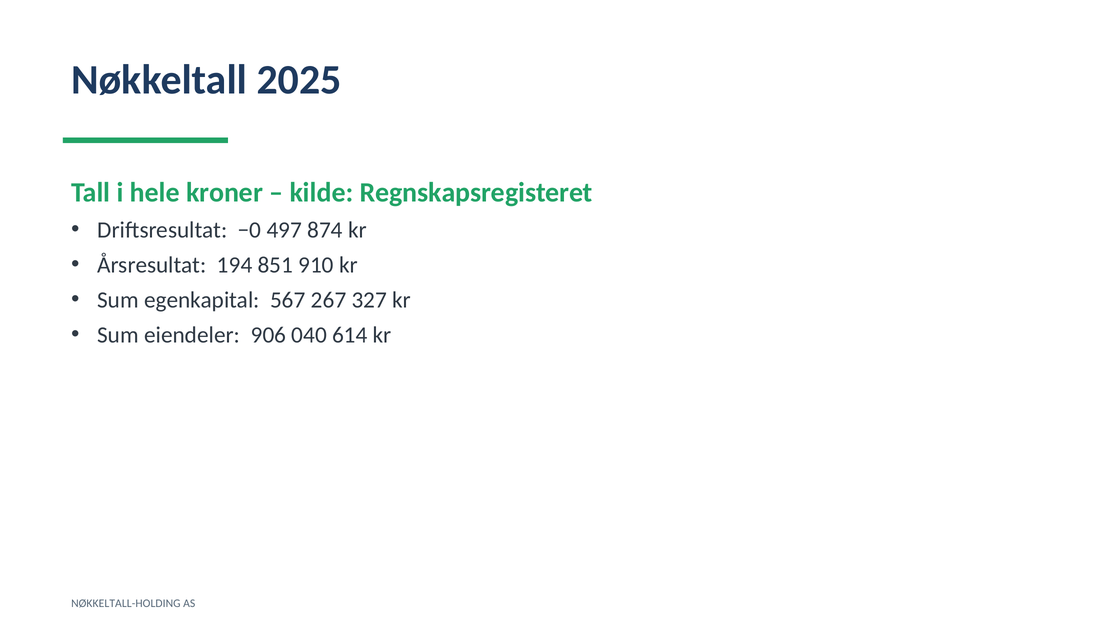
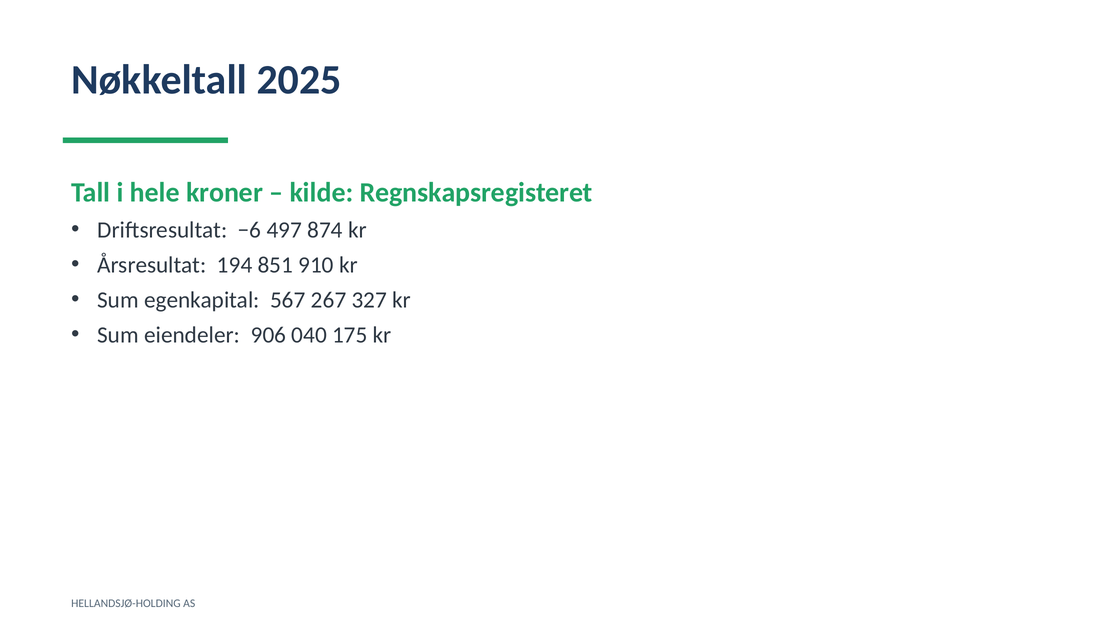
−0: −0 -> −6 (250, 230)
614: 614 -> 175 (350, 335)
NØKKELTALL-HOLDING: NØKKELTALL-HOLDING -> HELLANDSJØ-HOLDING (126, 603)
